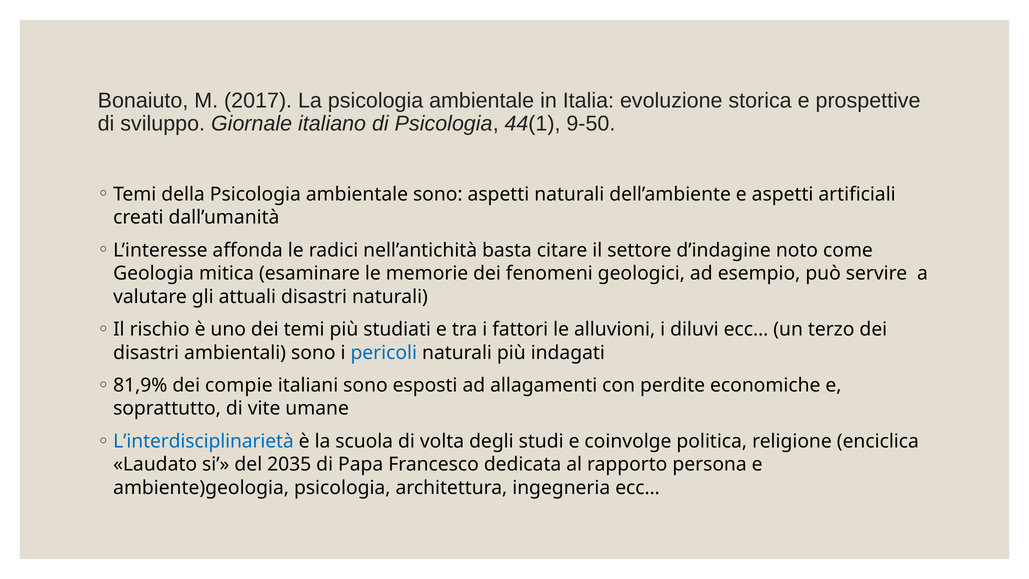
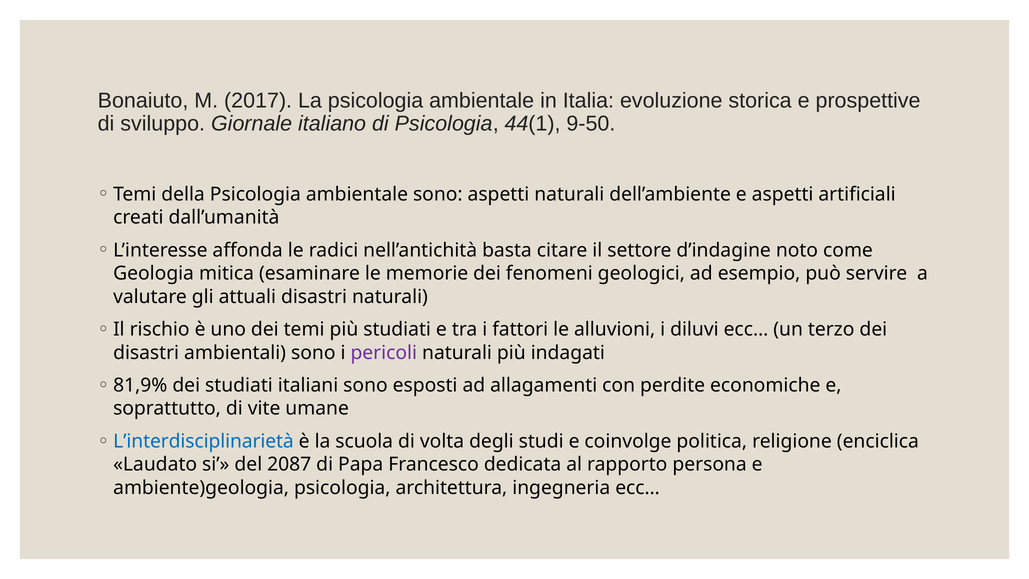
pericoli colour: blue -> purple (384, 353)
dei compie: compie -> studiati (239, 385)
2035: 2035 -> 2087 (289, 464)
